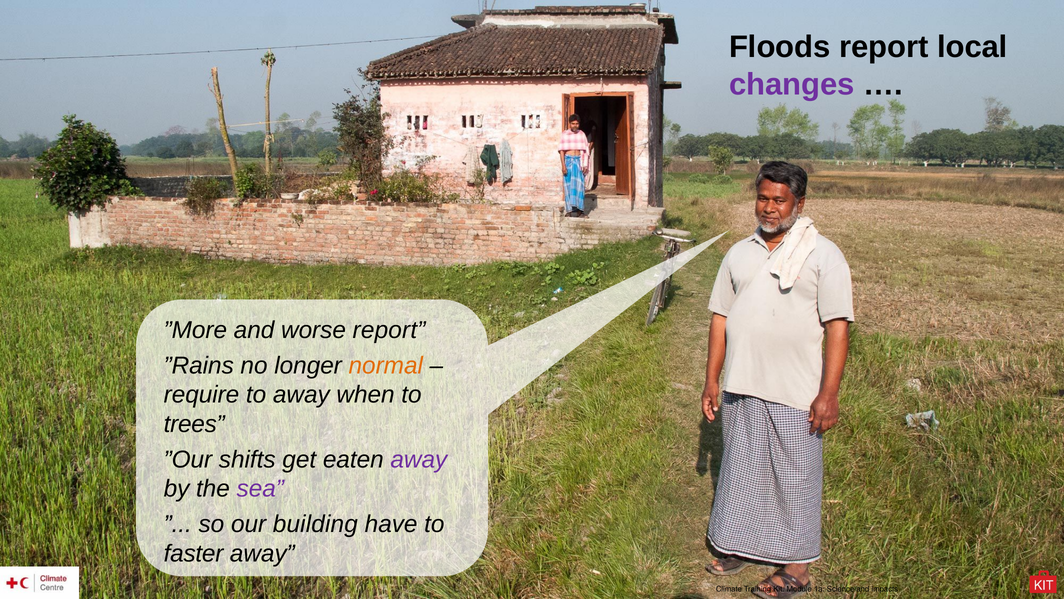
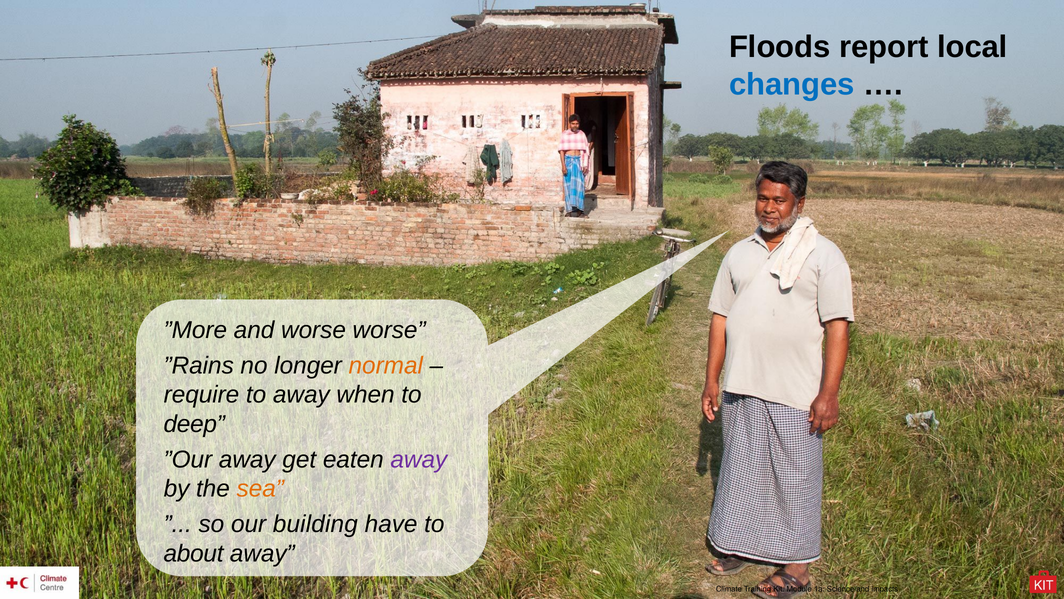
changes colour: purple -> blue (792, 84)
worse report: report -> worse (389, 330)
trees: trees -> deep (194, 424)
”Our shifts: shifts -> away (247, 459)
sea colour: purple -> orange (260, 488)
faster: faster -> about (194, 553)
